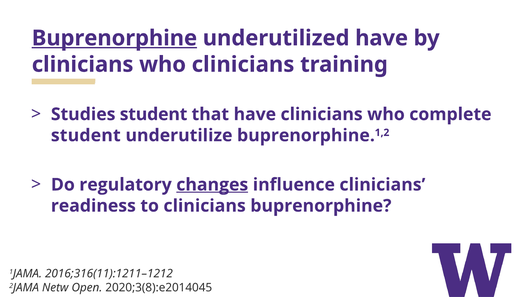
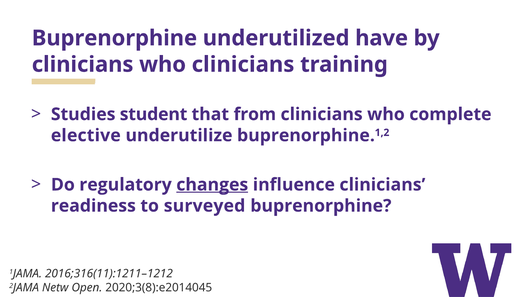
Buprenorphine underline: present -> none (114, 38)
that have: have -> from (255, 114)
student: student -> elective (86, 135)
to clinicians: clinicians -> surveyed (205, 206)
